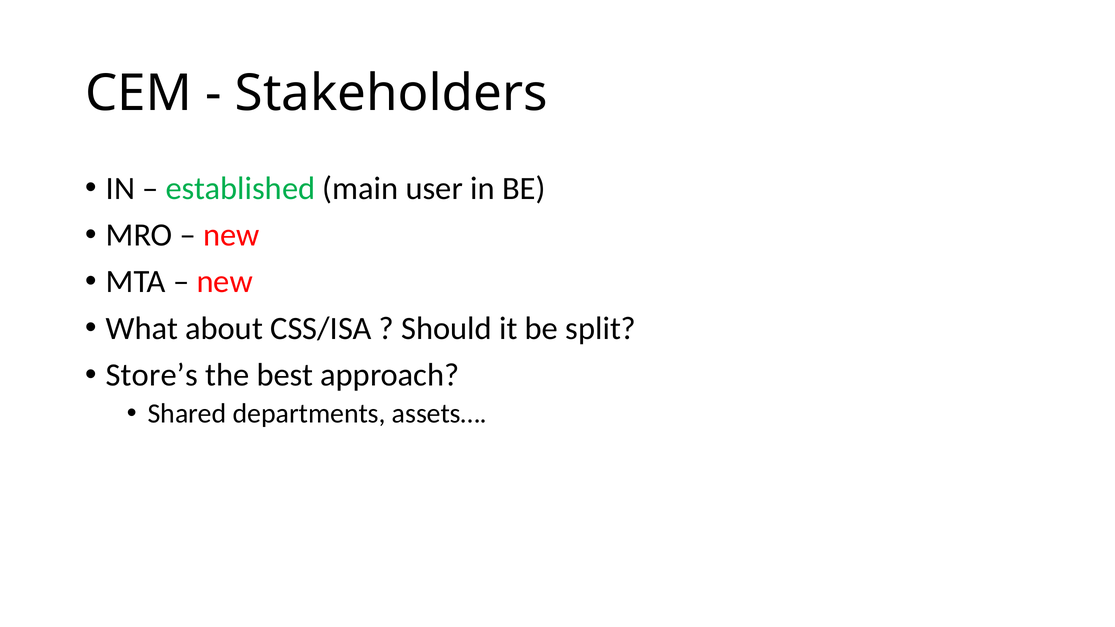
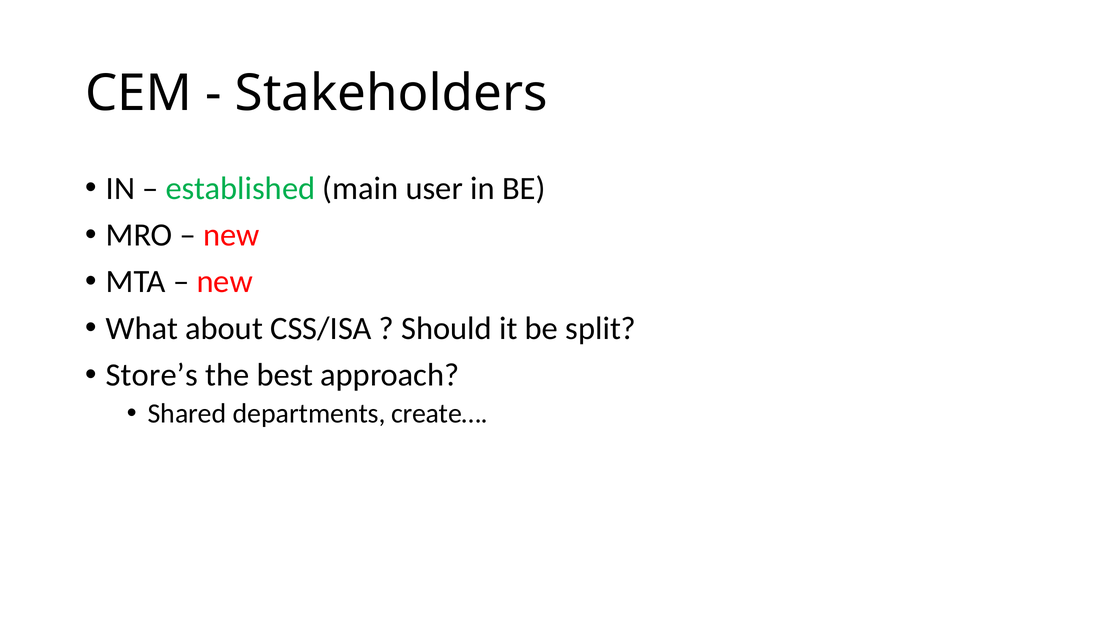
assets…: assets… -> create… (440, 414)
